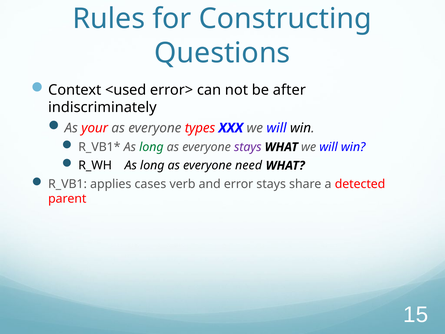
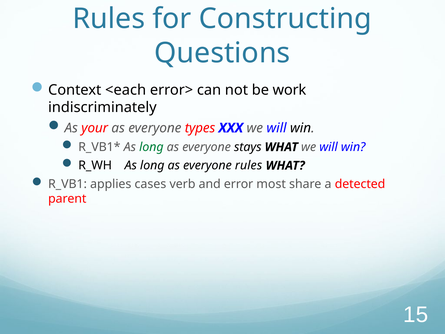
<used: <used -> <each (126, 90)
after: after -> work (289, 90)
stays colour: purple -> black (248, 147)
everyone need: need -> rules (249, 165)
error stays: stays -> most (271, 184)
